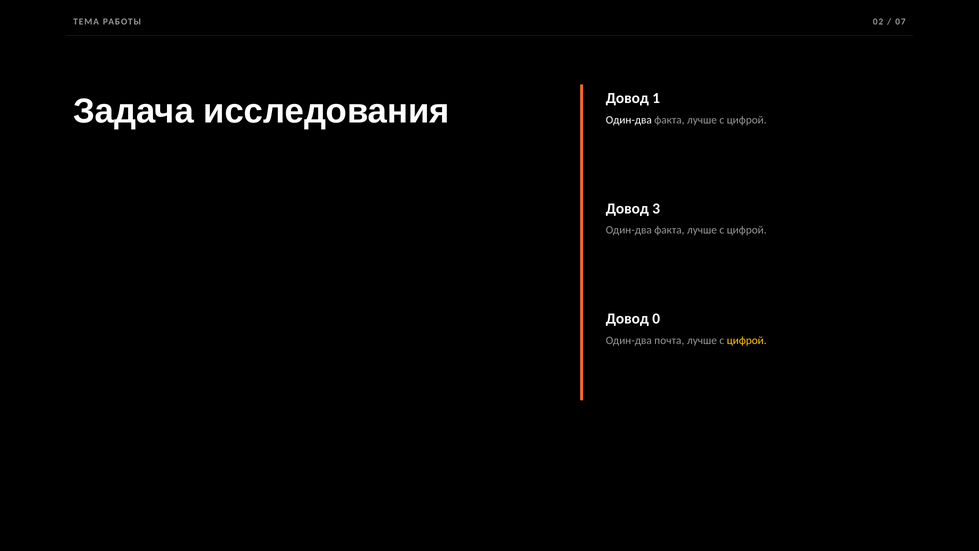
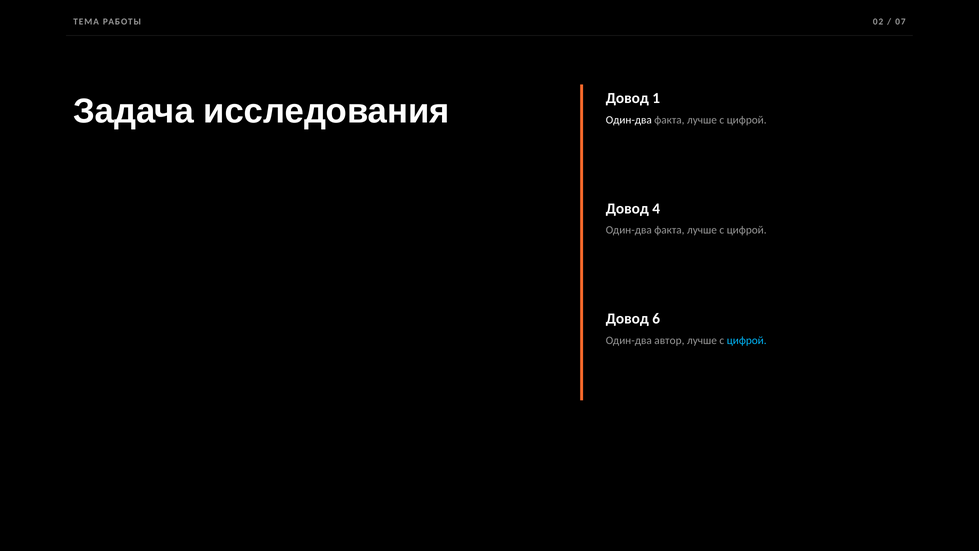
3: 3 -> 4 (656, 208)
0: 0 -> 6 (656, 319)
почта: почта -> автор (669, 340)
цифрой colour: yellow -> light blue (747, 340)
